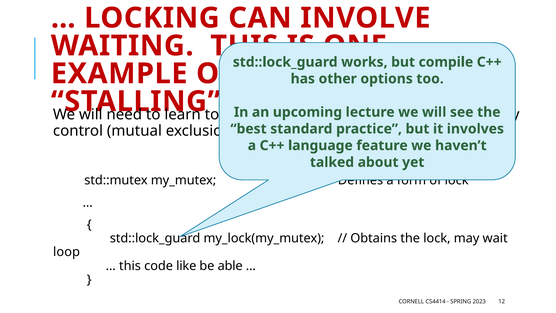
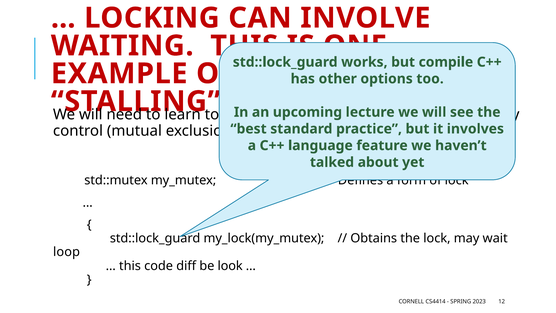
like: like -> diff (186, 266)
able: able -> look (230, 266)
